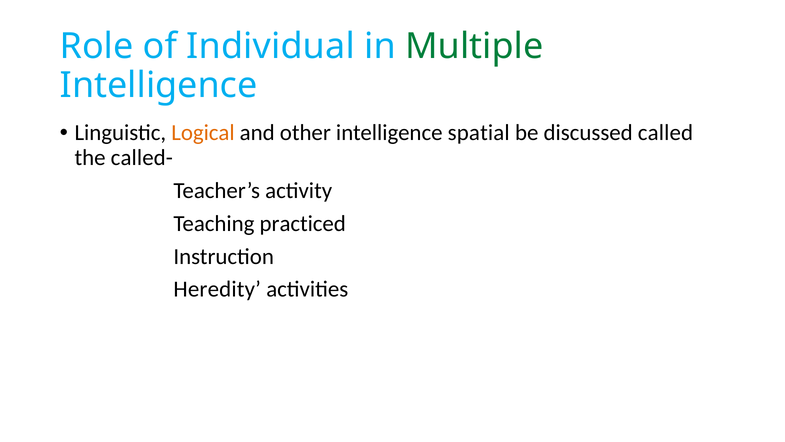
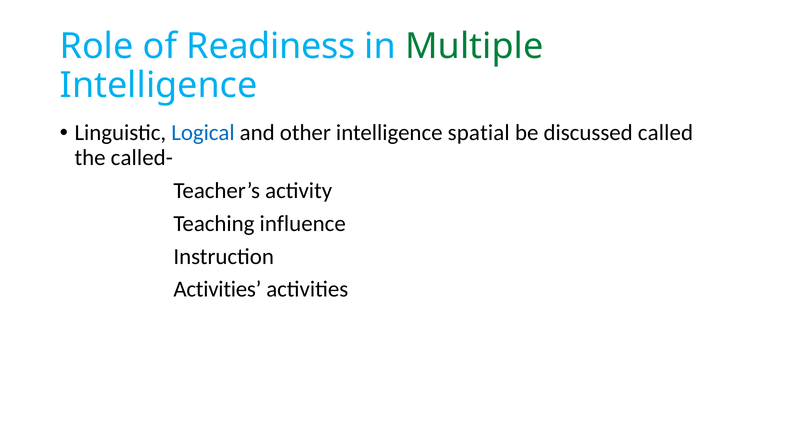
Individual: Individual -> Readiness (271, 47)
Logical colour: orange -> blue (203, 133)
practiced: practiced -> influence (303, 223)
Heredity: Heredity -> Activities (217, 289)
